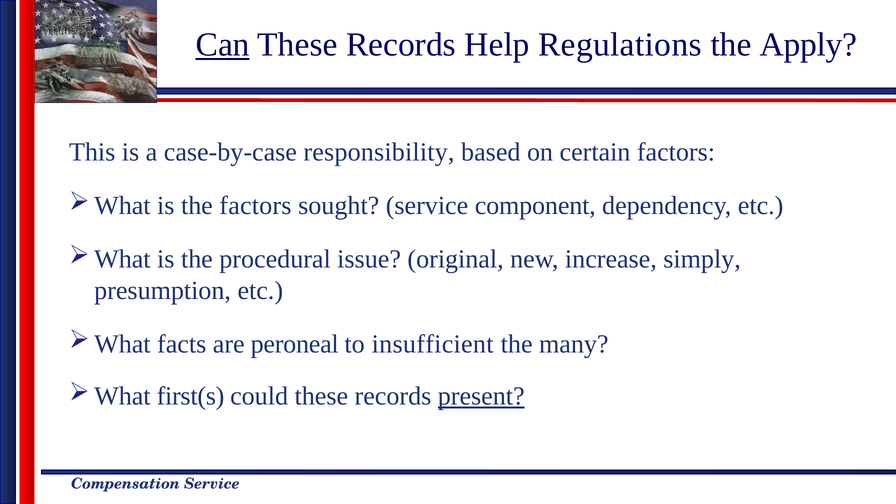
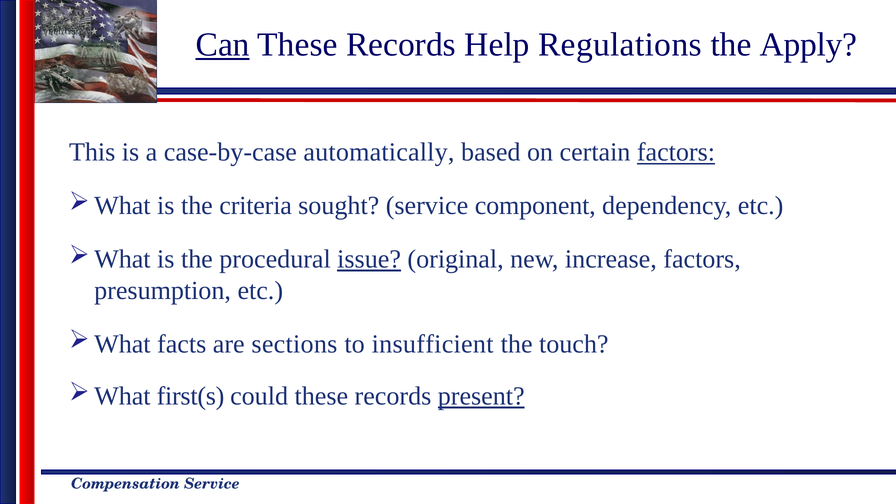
responsibility: responsibility -> automatically (379, 152)
factors underline: none -> present (676, 152)
the factors: factors -> criteria (256, 206)
issue underline: none -> present (369, 259)
increase simply: simply -> factors (702, 259)
peroneal: peroneal -> sections (294, 344)
many: many -> touch (574, 344)
